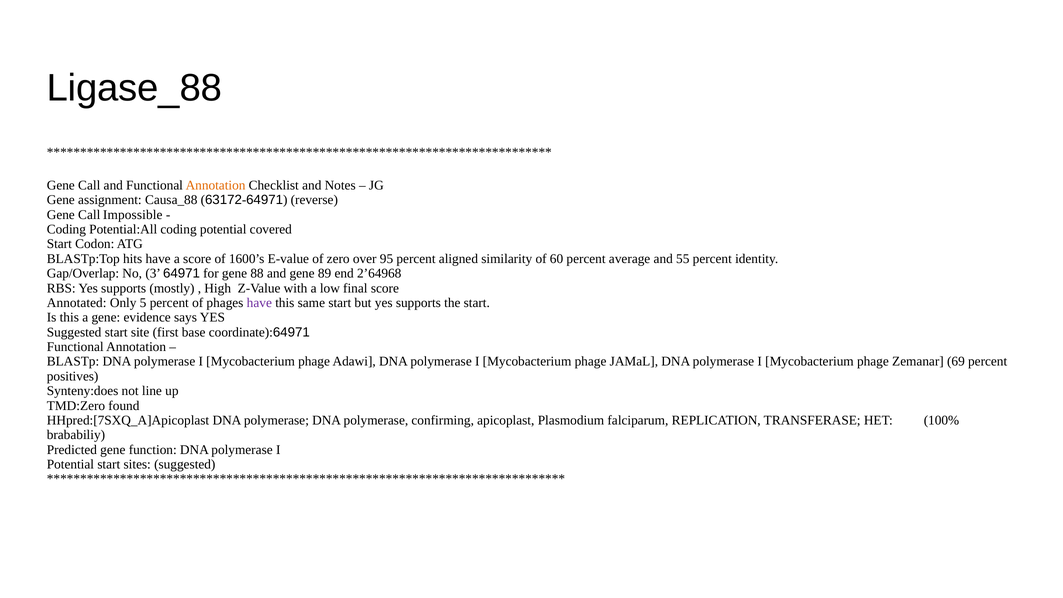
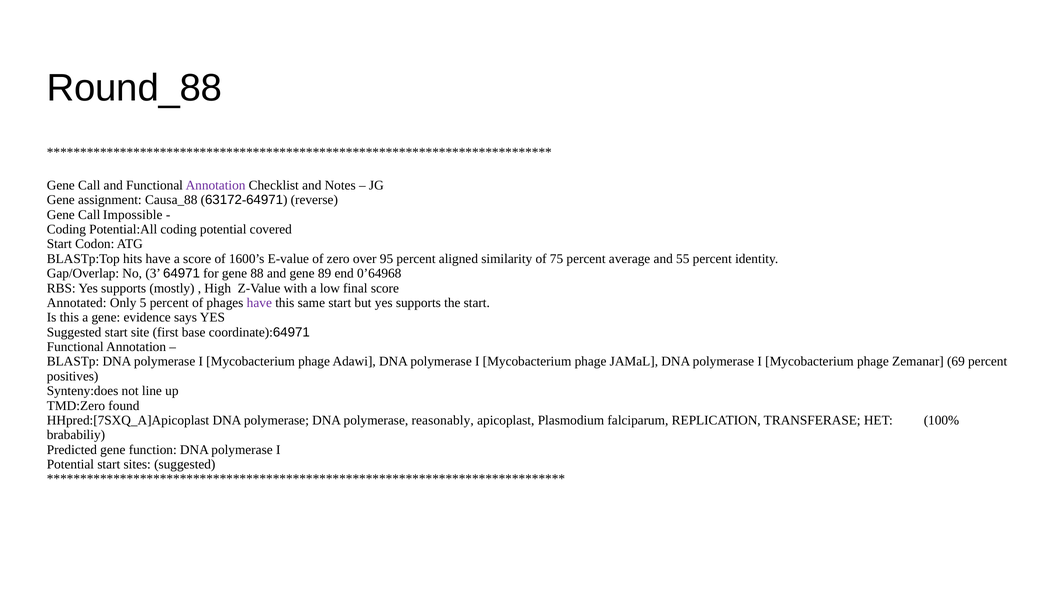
Ligase_88: Ligase_88 -> Round_88 (134, 88)
Annotation colour: orange -> purple (216, 185)
60: 60 -> 75 (557, 259)
2’64968: 2’64968 -> 0’64968 (379, 273)
confirming: confirming -> reasonably (443, 420)
